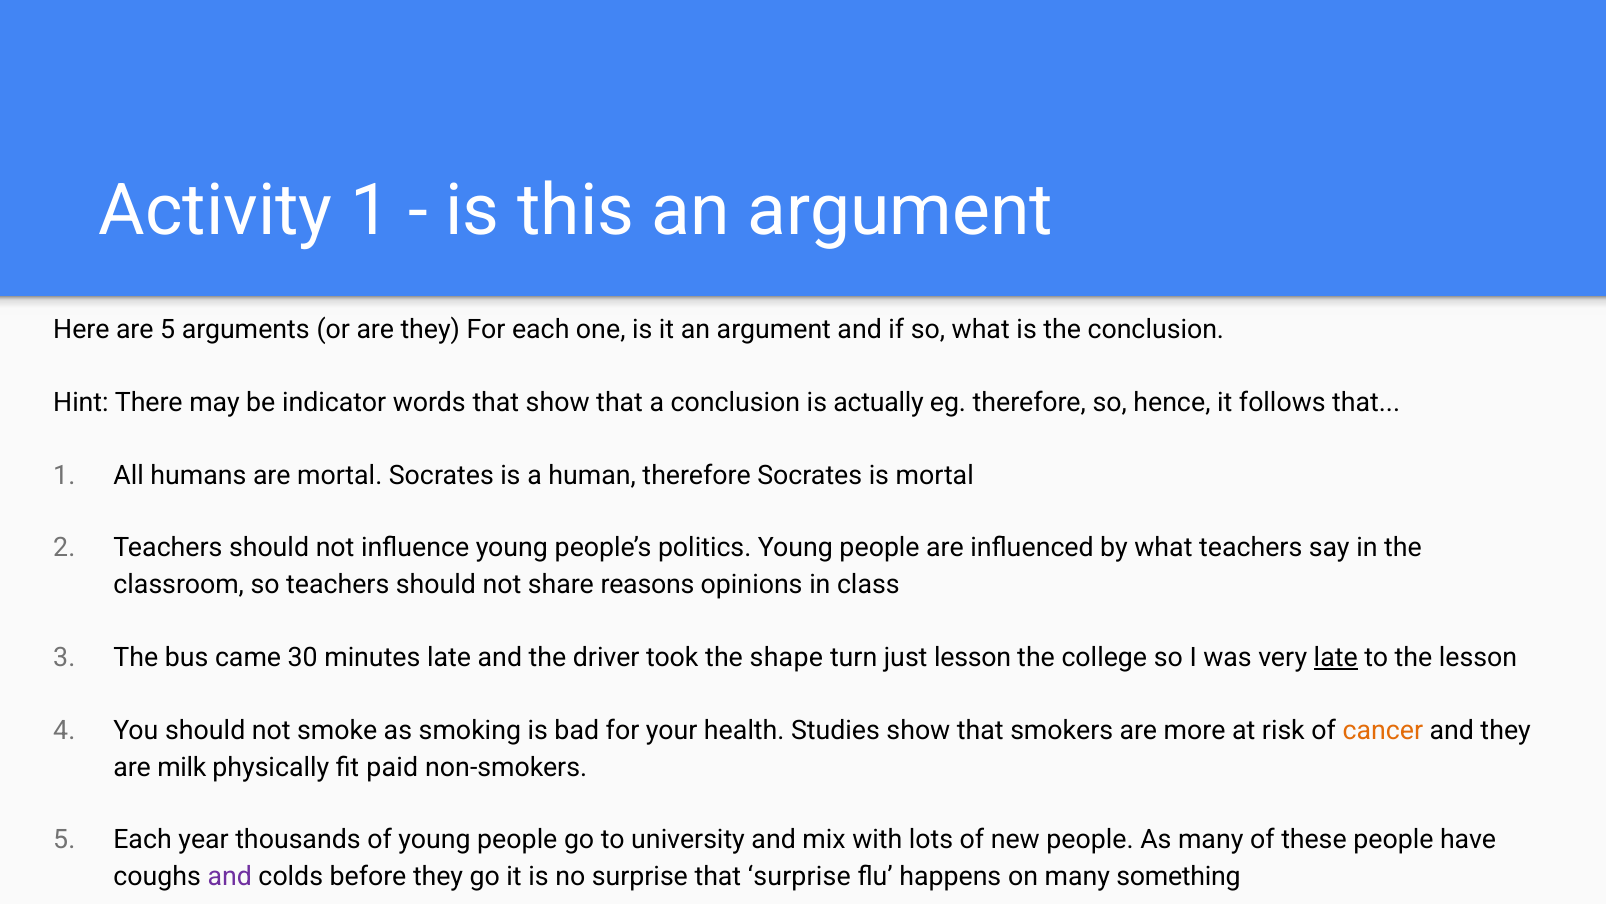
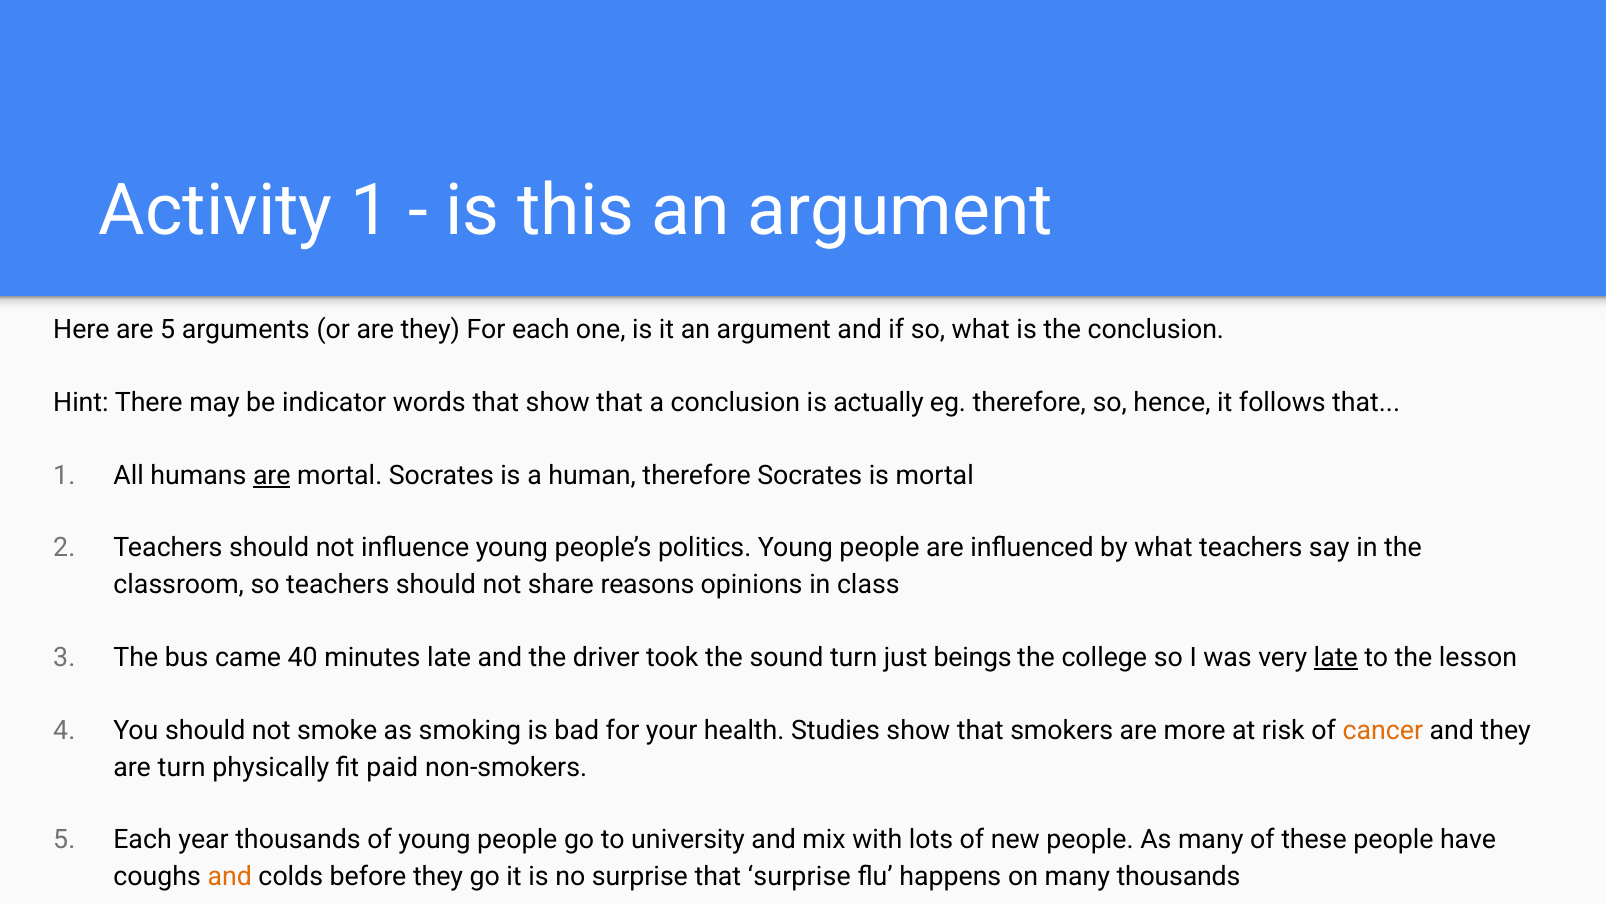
are underline: none -> present (272, 475)
30: 30 -> 40 (303, 657)
shape: shape -> sound (786, 657)
just lesson: lesson -> beings (973, 657)
are milk: milk -> turn (182, 767)
and colour: purple -> orange (230, 876)
many something: something -> thousands (1178, 876)
